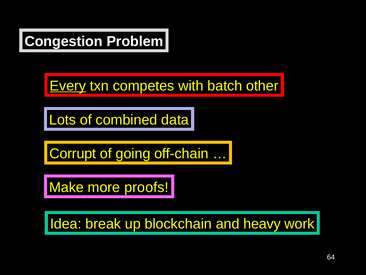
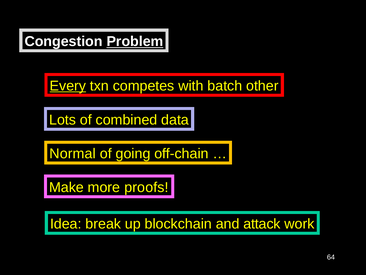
Problem underline: none -> present (135, 41)
Corrupt: Corrupt -> Normal (73, 153)
heavy: heavy -> attack (262, 224)
